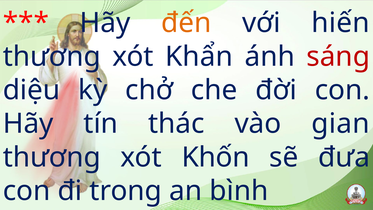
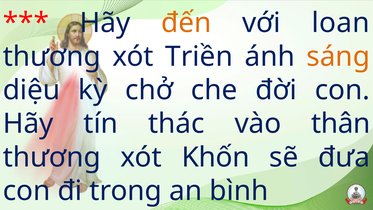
hiến: hiến -> loan (341, 23)
Khẩn: Khẩn -> Triền (199, 56)
sáng colour: red -> orange (338, 56)
gian: gian -> thân (341, 124)
